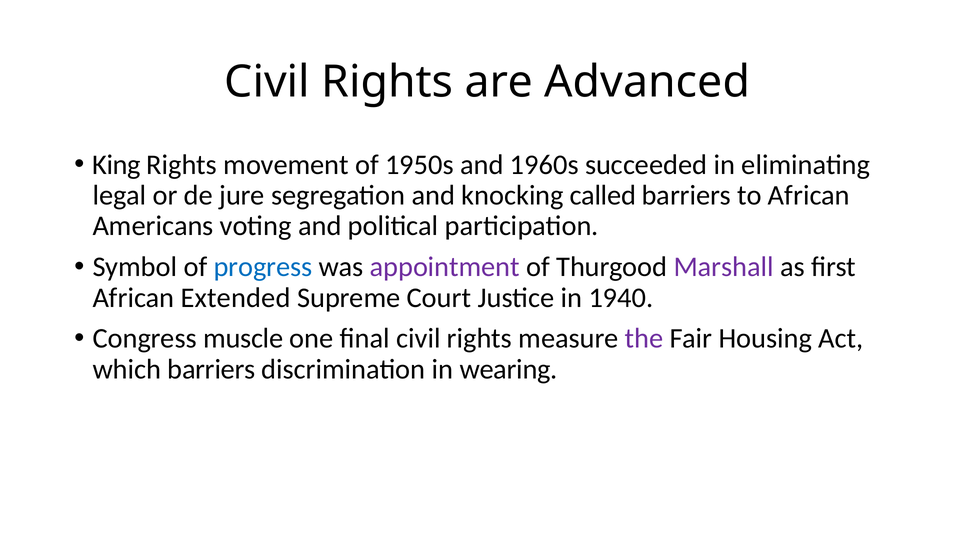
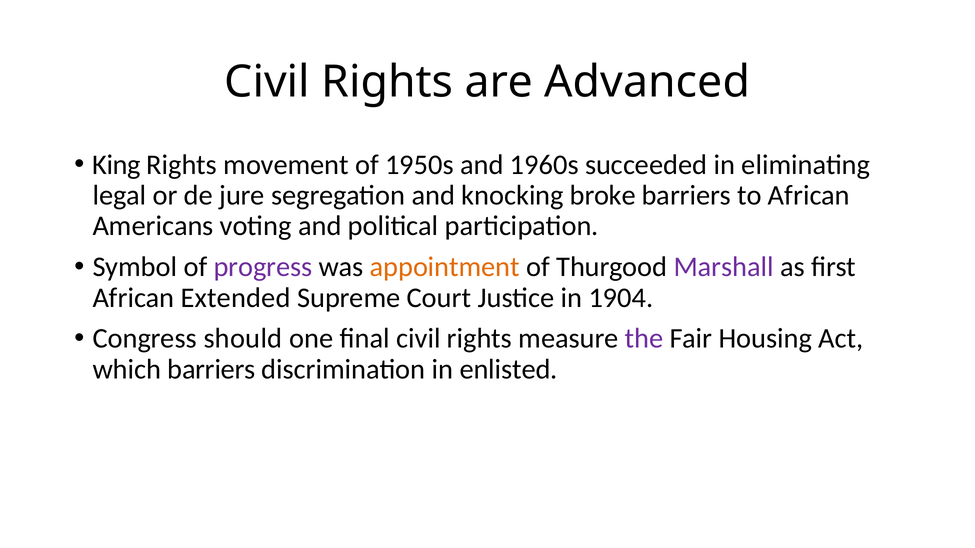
called: called -> broke (603, 196)
progress colour: blue -> purple (263, 267)
appointment colour: purple -> orange (445, 267)
1940: 1940 -> 1904 (621, 298)
muscle: muscle -> should (243, 339)
wearing: wearing -> enlisted (509, 369)
